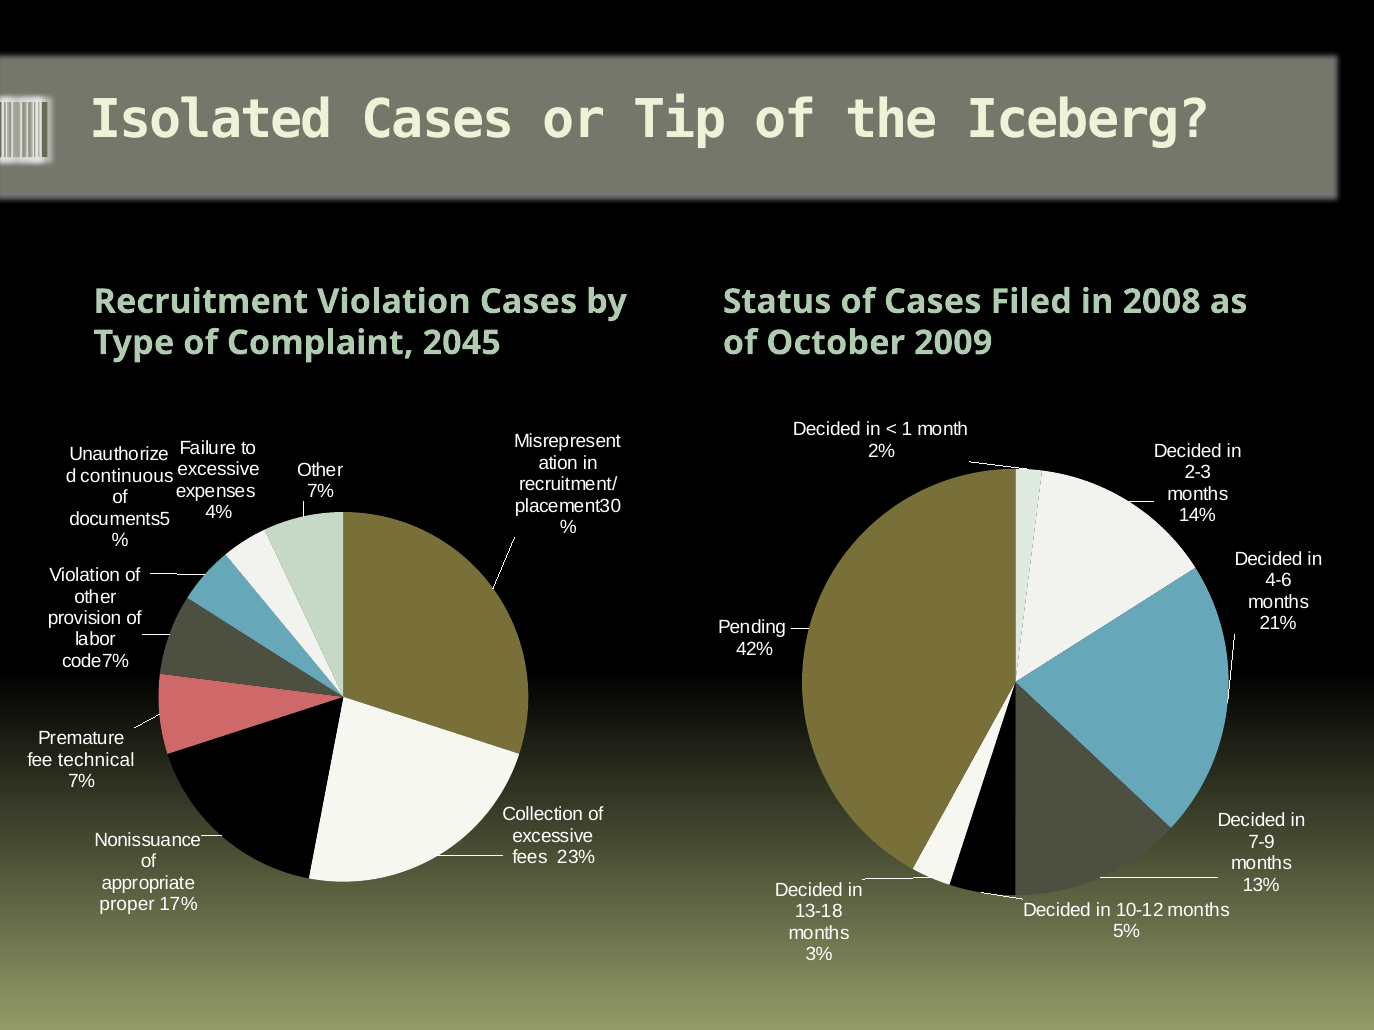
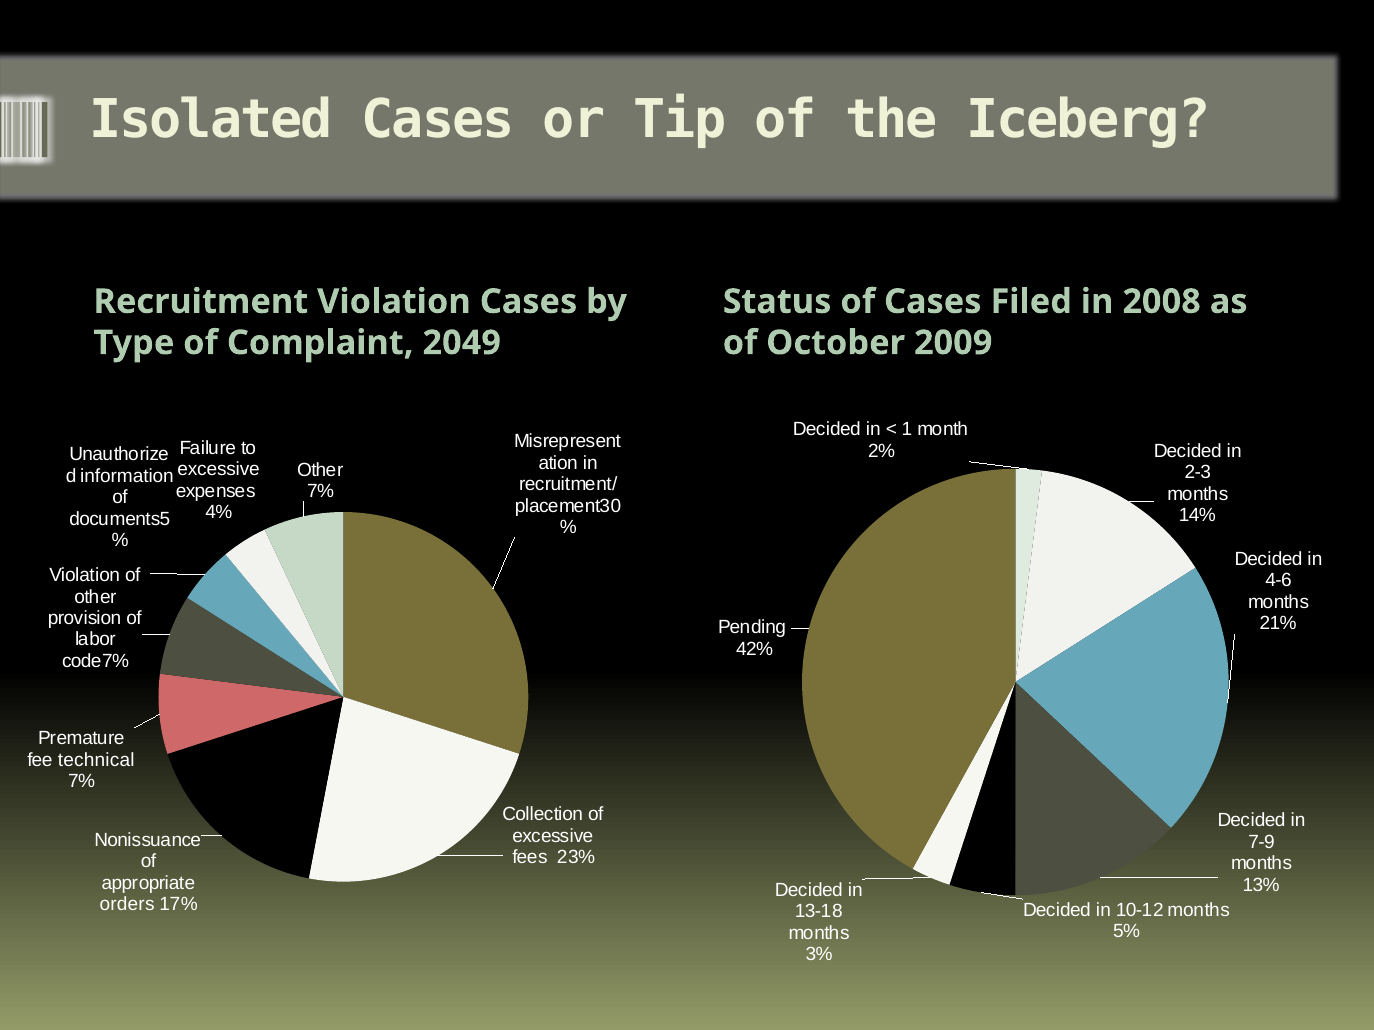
2045: 2045 -> 2049 (462, 343)
continuous: continuous -> information (127, 476)
proper: proper -> orders (127, 905)
